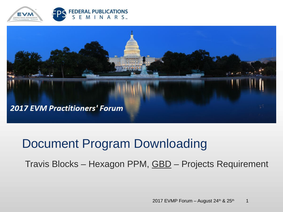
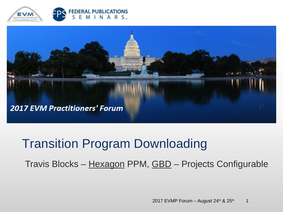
Document: Document -> Transition (50, 144)
Hexagon underline: none -> present (107, 164)
Requirement: Requirement -> Configurable (242, 164)
